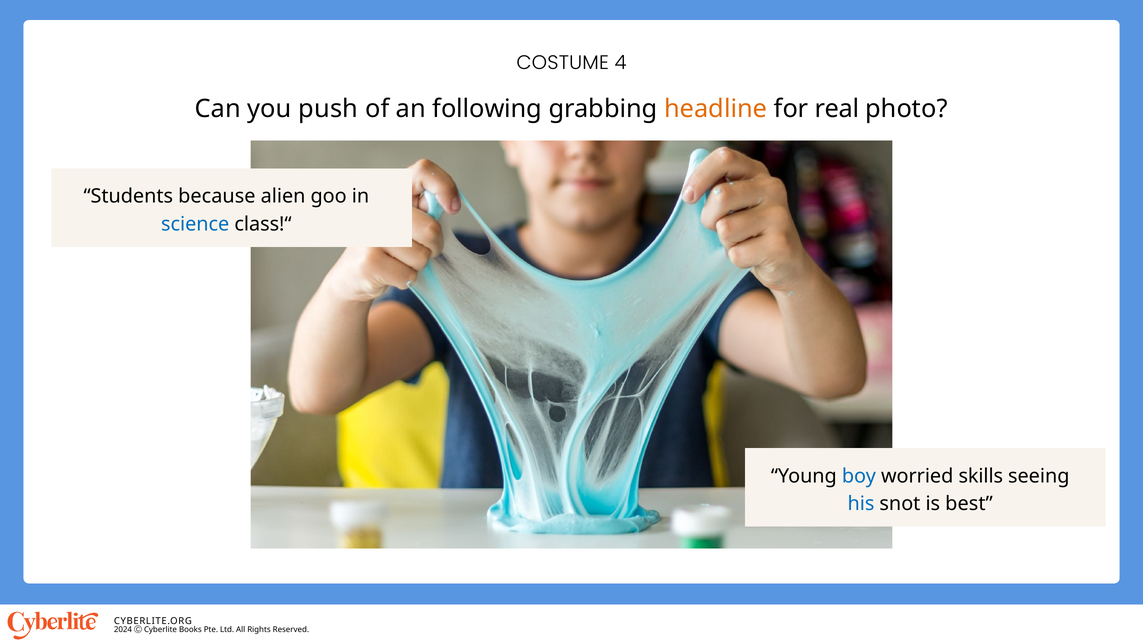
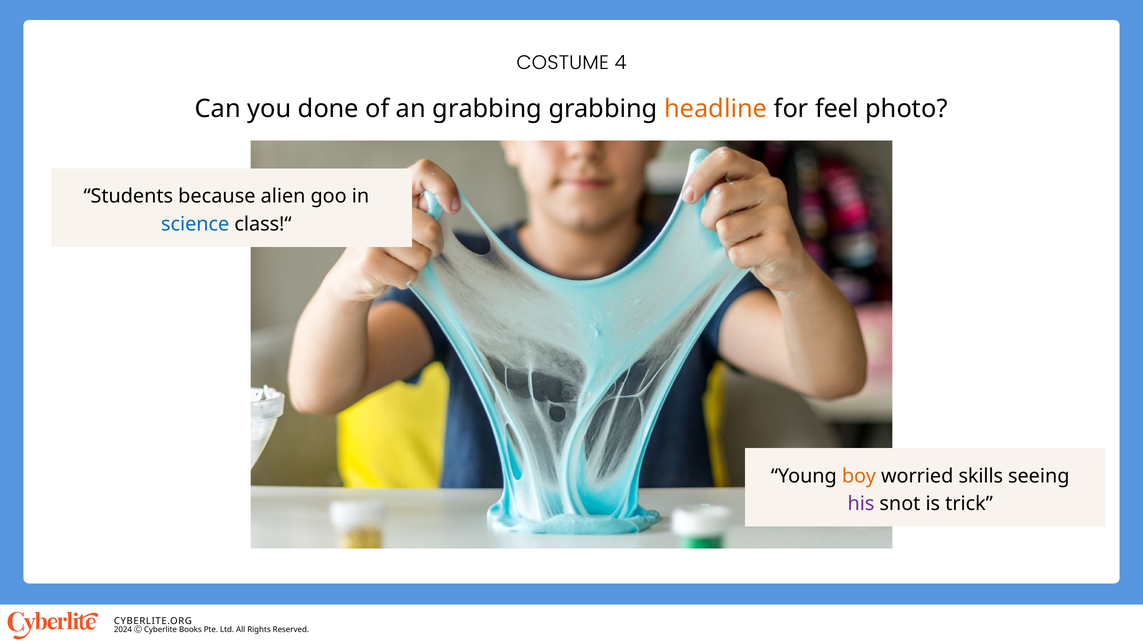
push: push -> done (328, 109)
an following: following -> grabbing (487, 109)
real: real -> feel (837, 109)
boy colour: blue -> orange (859, 476)
his colour: blue -> purple (861, 504)
best: best -> trick (969, 504)
